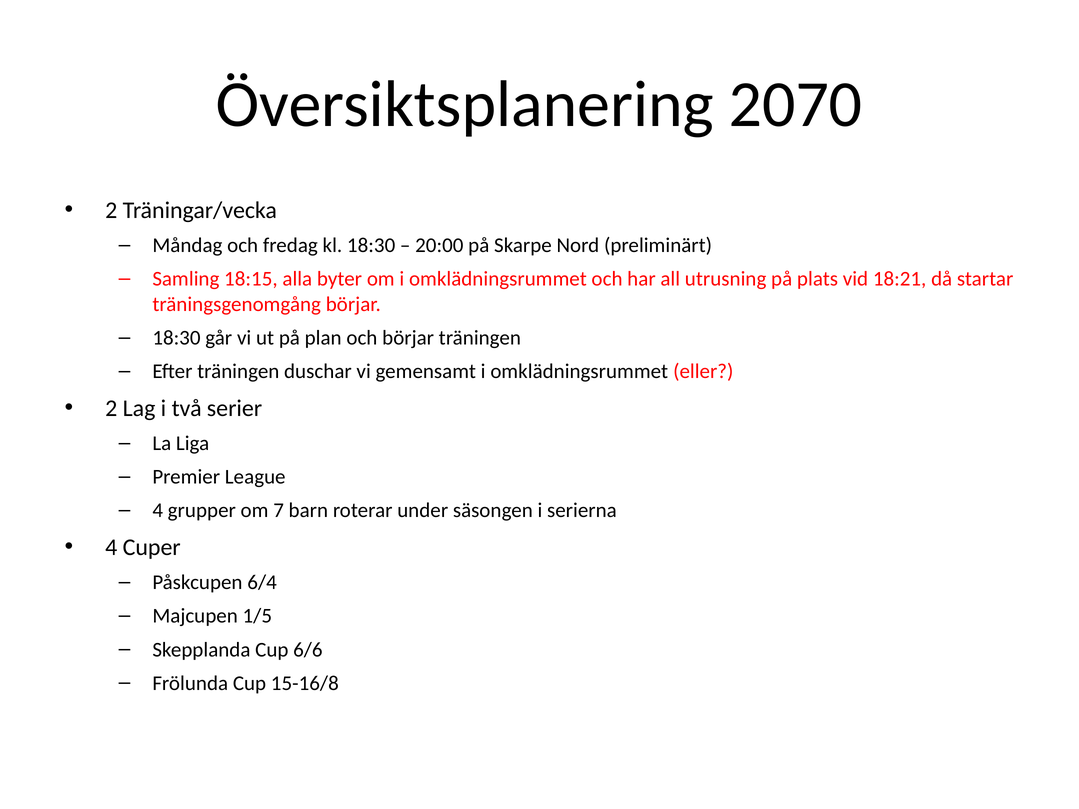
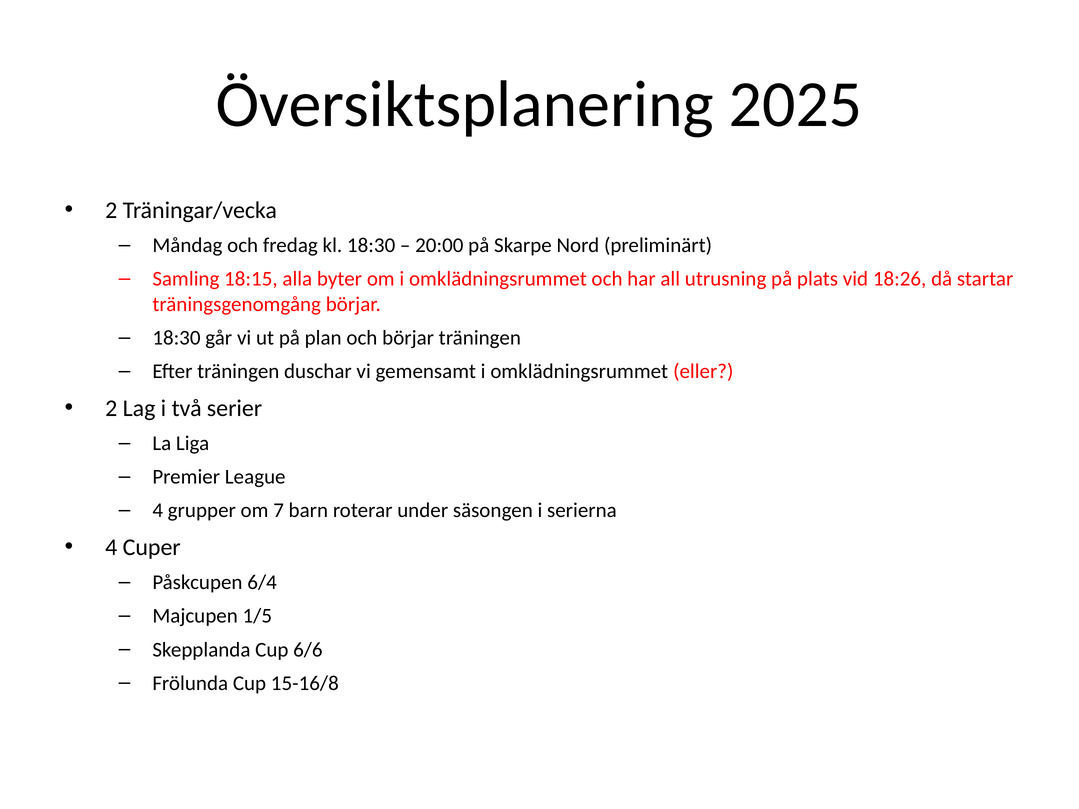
2070: 2070 -> 2025 (796, 104)
18:21: 18:21 -> 18:26 (900, 279)
